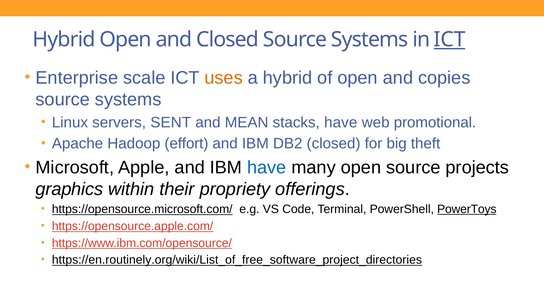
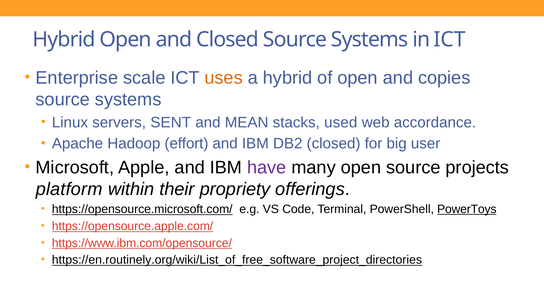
ICT underline: present -> none (450, 39)
stacks have: have -> used (341, 122)
promotional: promotional -> accordance (435, 122)
theft: theft -> user (426, 144)
have colour: blue -> purple (267, 167)
graphics: graphics -> platform (69, 189)
